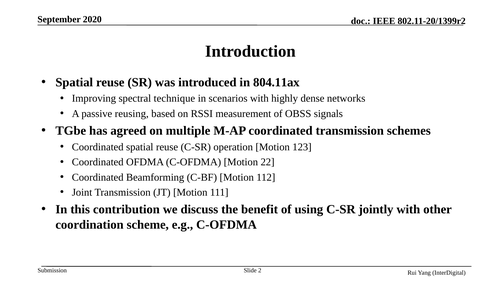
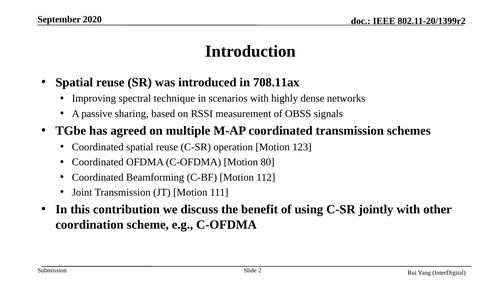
804.11ax: 804.11ax -> 708.11ax (276, 82)
reusing: reusing -> sharing (132, 114)
22: 22 -> 80 (268, 162)
